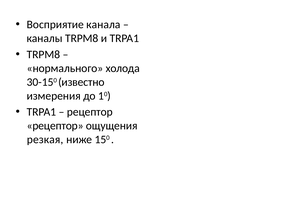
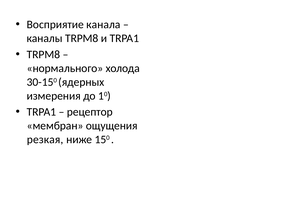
известно: известно -> ядерных (81, 82)
рецептор: рецептор -> мембран (55, 125)
